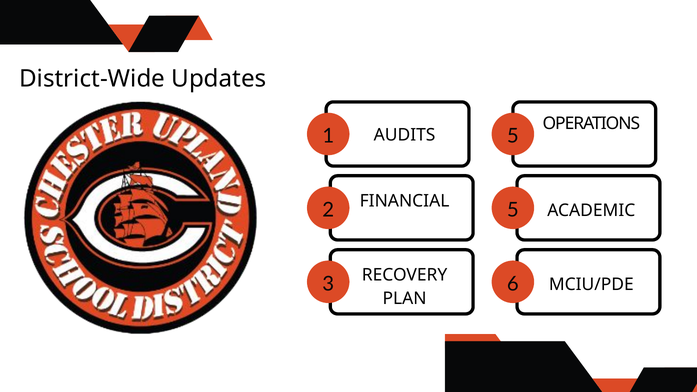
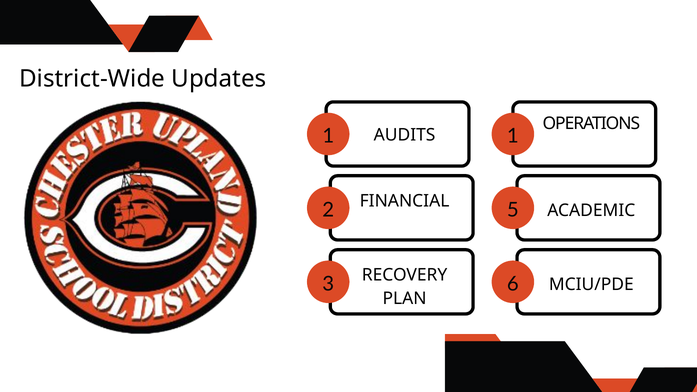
1 5: 5 -> 1 (513, 136)
